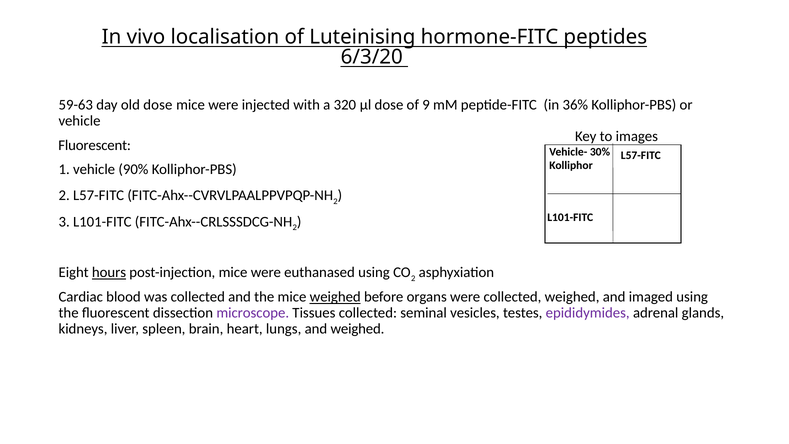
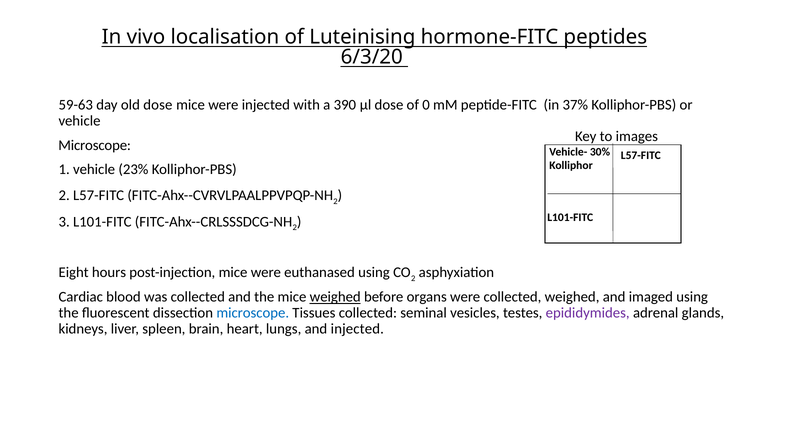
320: 320 -> 390 (345, 105)
9: 9 -> 0 (426, 105)
36%: 36% -> 37% (575, 105)
Fluorescent: Fluorescent -> Microscope (95, 145)
90%: 90% -> 23% (133, 169)
hours underline: present -> none (109, 272)
microscope colour: purple -> blue (253, 313)
and weighed: weighed -> injected (357, 329)
